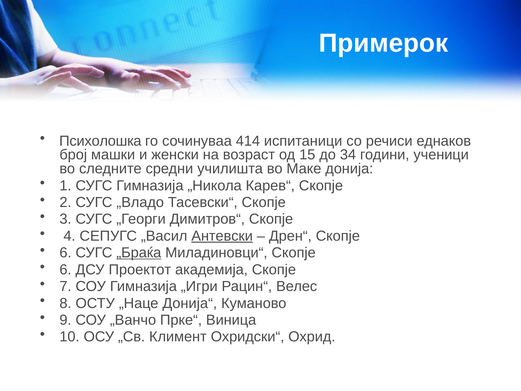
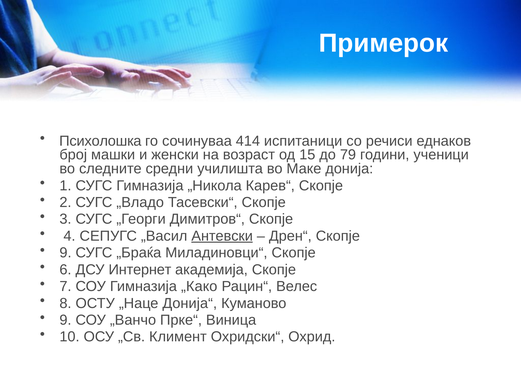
34: 34 -> 79 (348, 155)
6: 6 -> 9 (65, 253)
„Браќа underline: present -> none (139, 253)
Проектот: Проектот -> Интернет (140, 269)
„Игри: „Игри -> „Како (199, 286)
